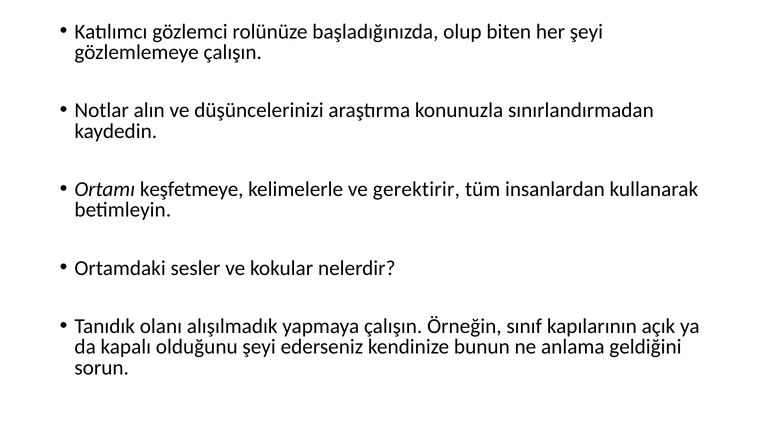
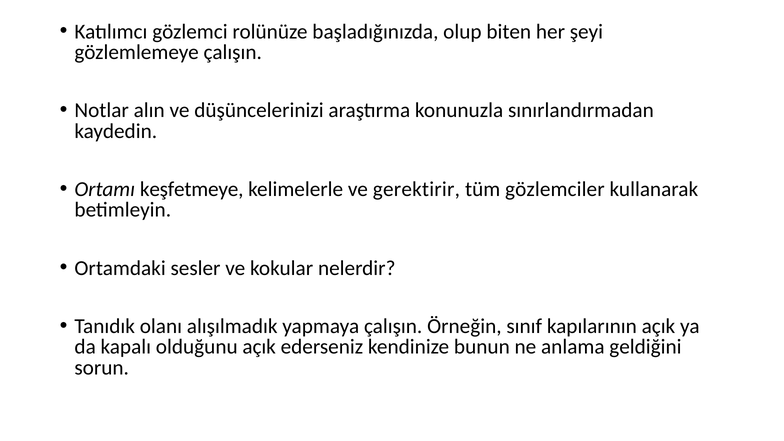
insanlardan: insanlardan -> gözlemciler (555, 189)
olduğunu şeyi: şeyi -> açık (259, 347)
